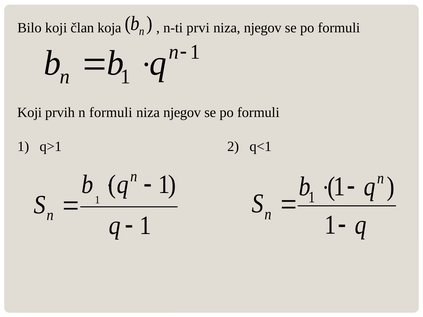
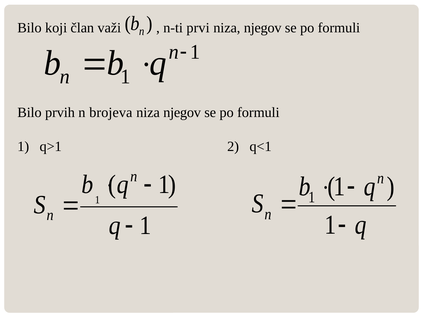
koja: koja -> važi (109, 28)
Koji: Koji -> Bilo (29, 113)
n formuli: formuli -> brojeva (111, 113)
